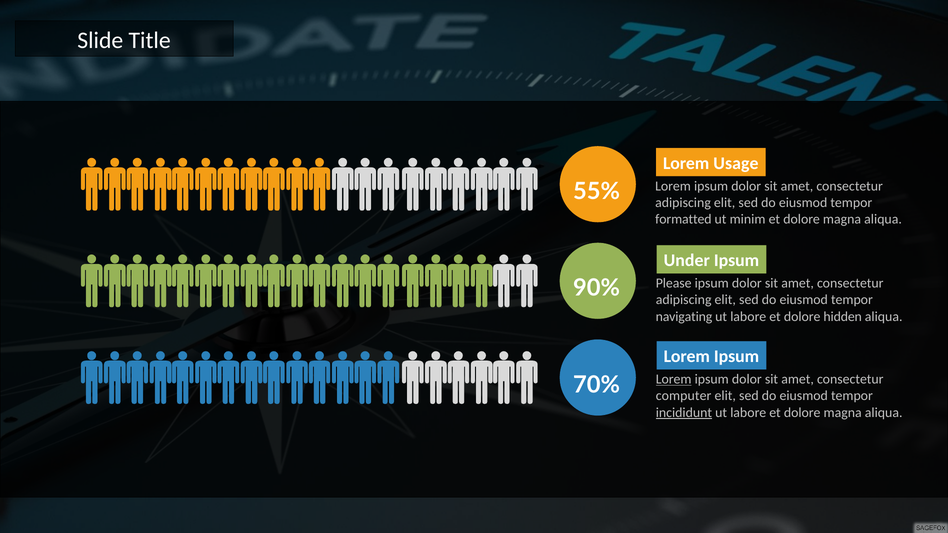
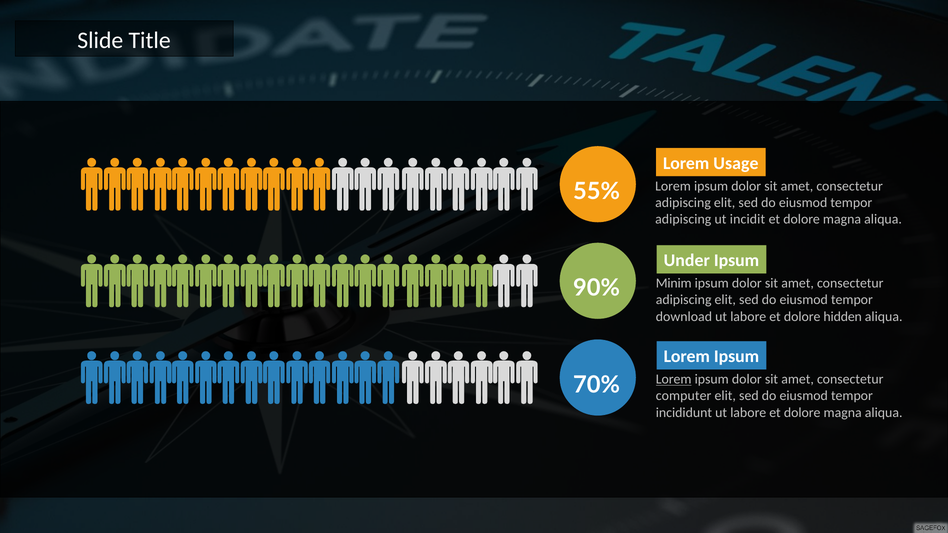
formatted: formatted -> adipiscing (683, 219)
minim: minim -> incidit (748, 219)
Please: Please -> Minim (674, 283)
navigating: navigating -> download (684, 317)
incididunt underline: present -> none (684, 413)
